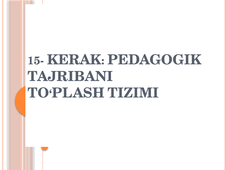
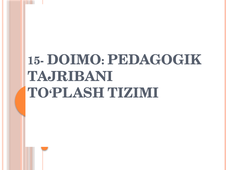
KERAK: KERAK -> DOIMO (74, 60)
